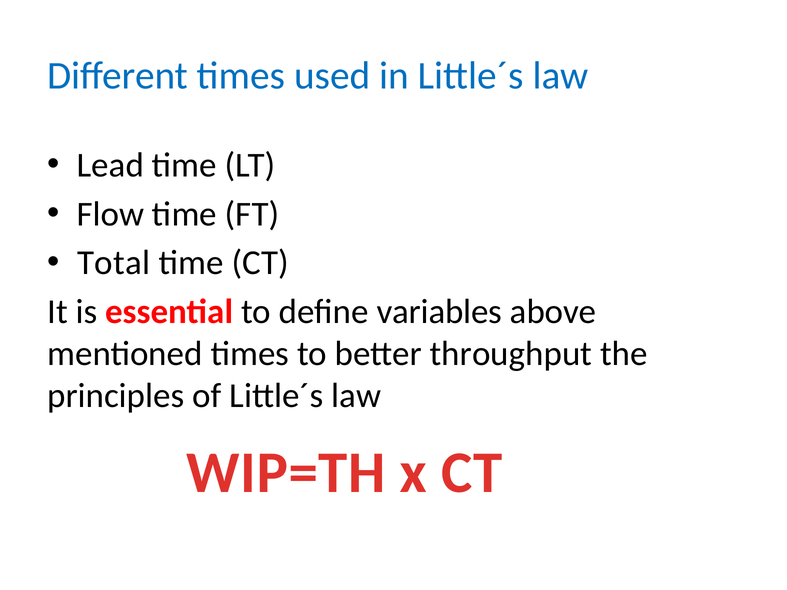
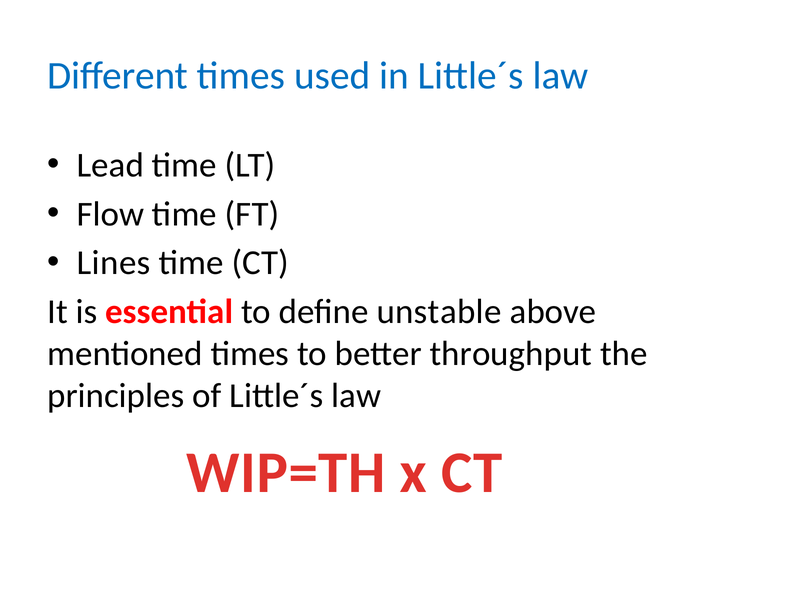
Total: Total -> Lines (114, 263)
variables: variables -> unstable (439, 312)
